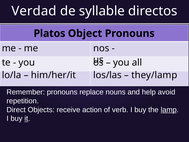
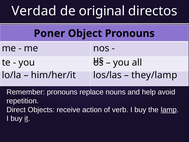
syllable: syllable -> original (102, 11)
Platos: Platos -> Poner (49, 33)
